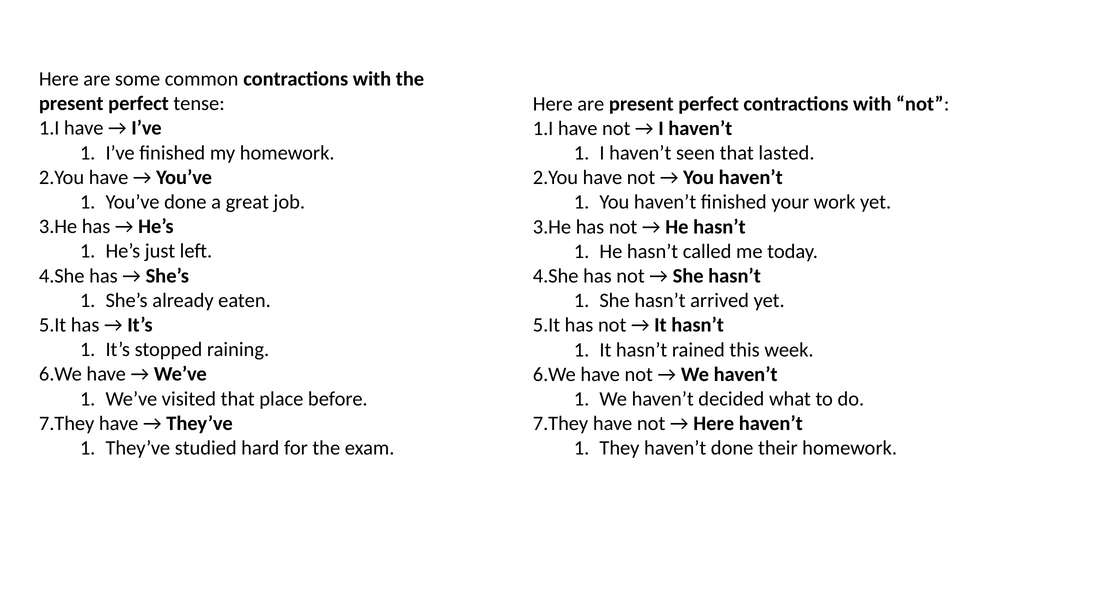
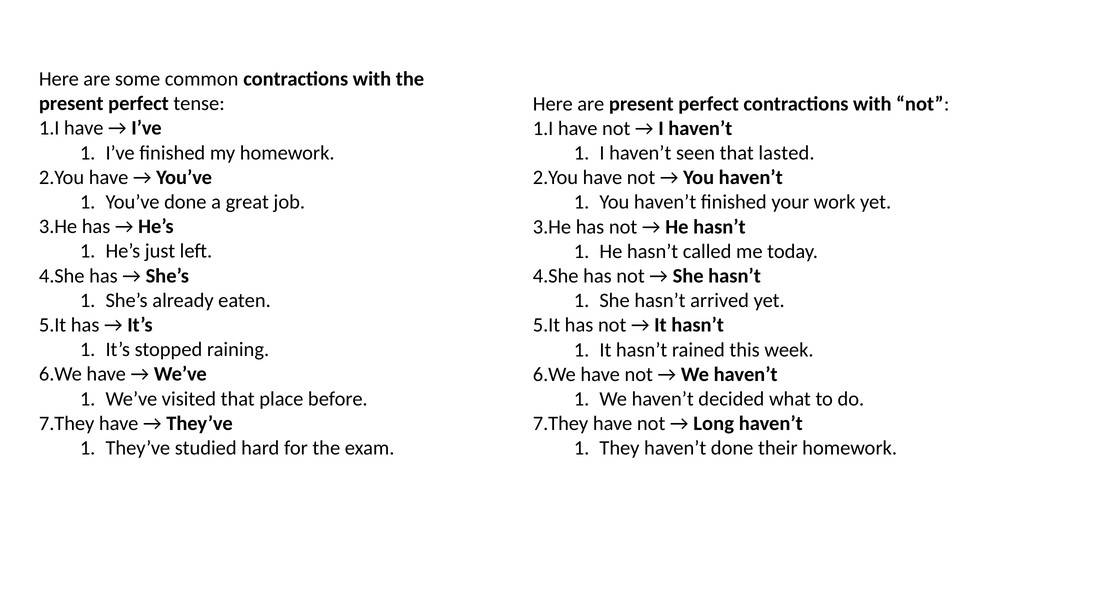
Here: Here -> Long (714, 423)
